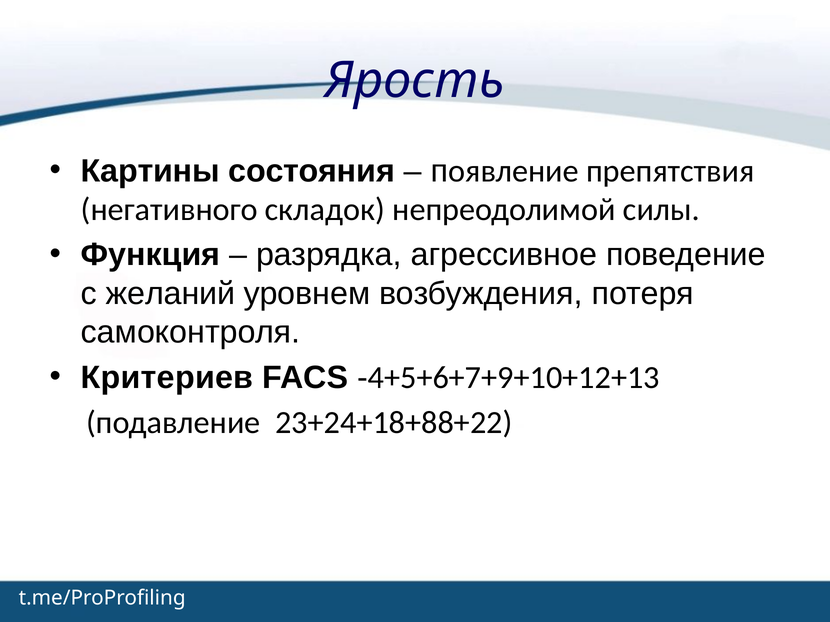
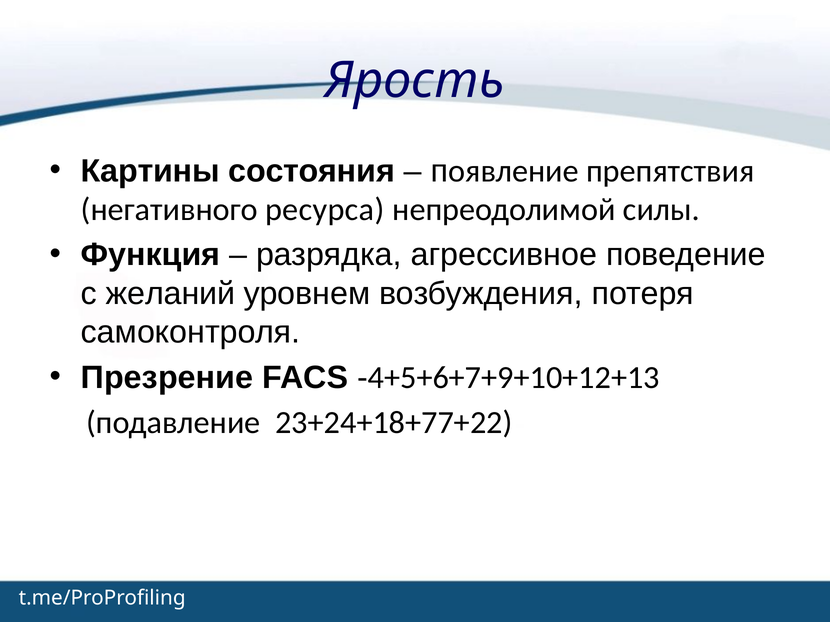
складок: складок -> ресурса (325, 210)
Критериев: Критериев -> Презрение (167, 378)
23+24+18+88+22: 23+24+18+88+22 -> 23+24+18+77+22 (394, 423)
